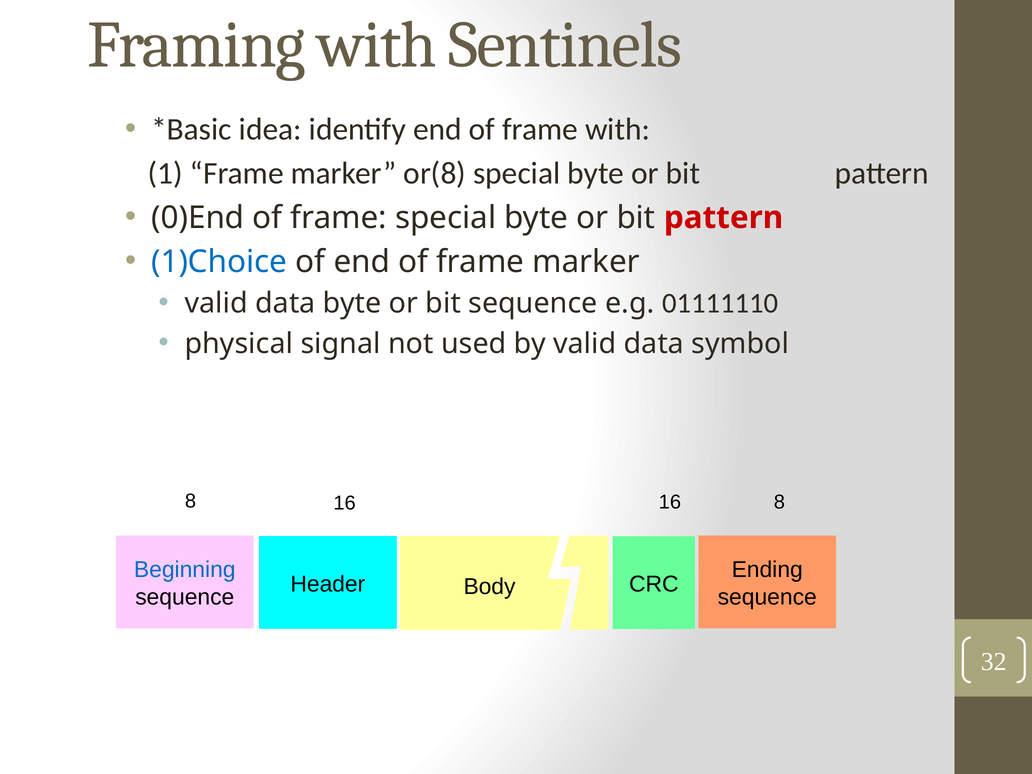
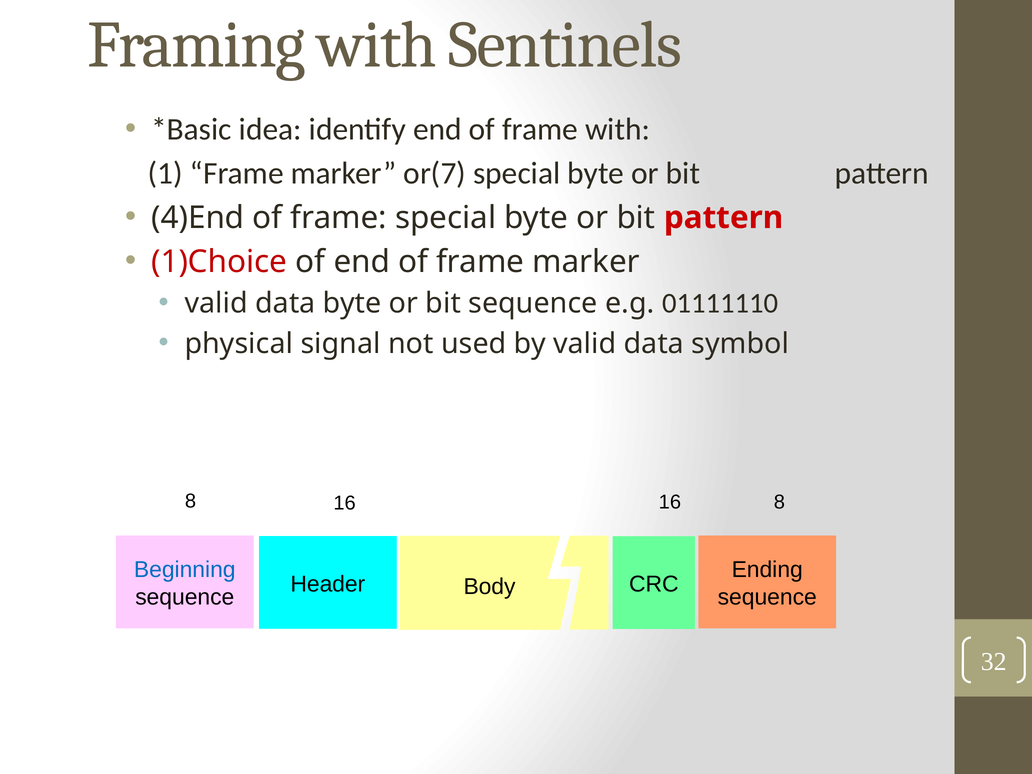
or(8: or(8 -> or(7 (435, 174)
0)End: 0)End -> 4)End (198, 218)
1)Choice colour: blue -> red (219, 262)
